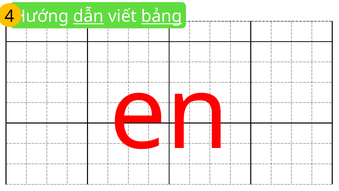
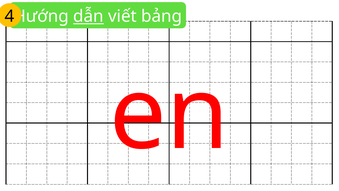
bảng underline: present -> none (162, 16)
